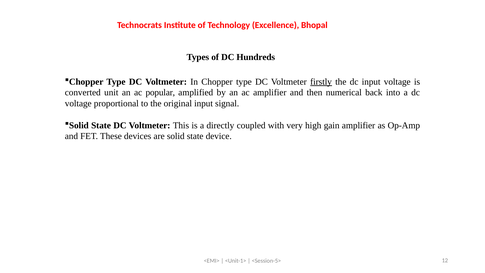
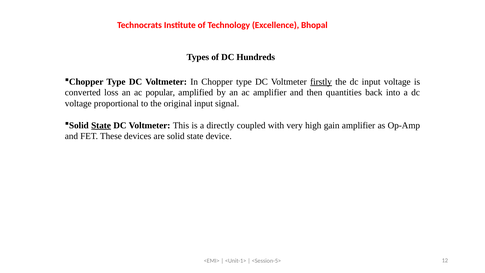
unit: unit -> loss (111, 93)
numerical: numerical -> quantities (344, 93)
State underline: none -> present (101, 125)
